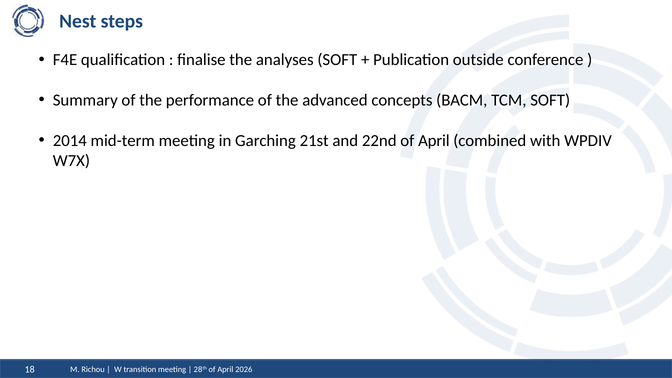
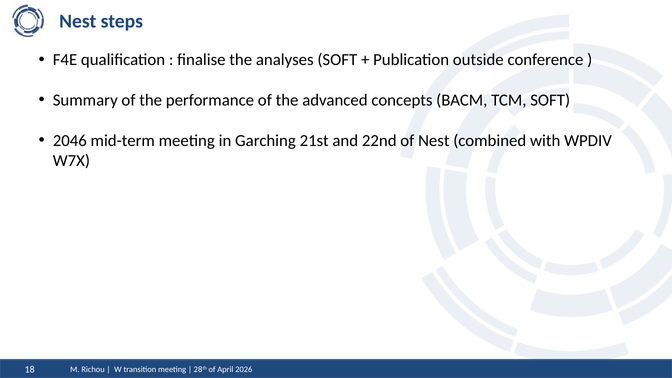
2014: 2014 -> 2046 (70, 141)
22nd of April: April -> Nest (434, 141)
